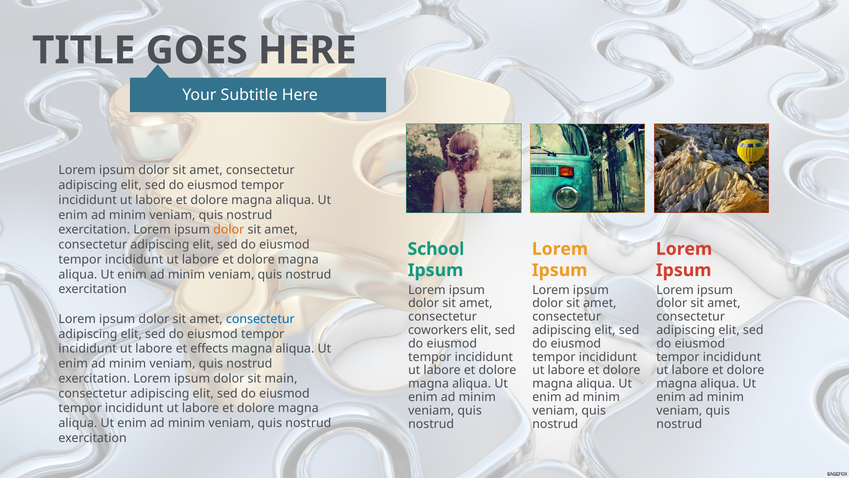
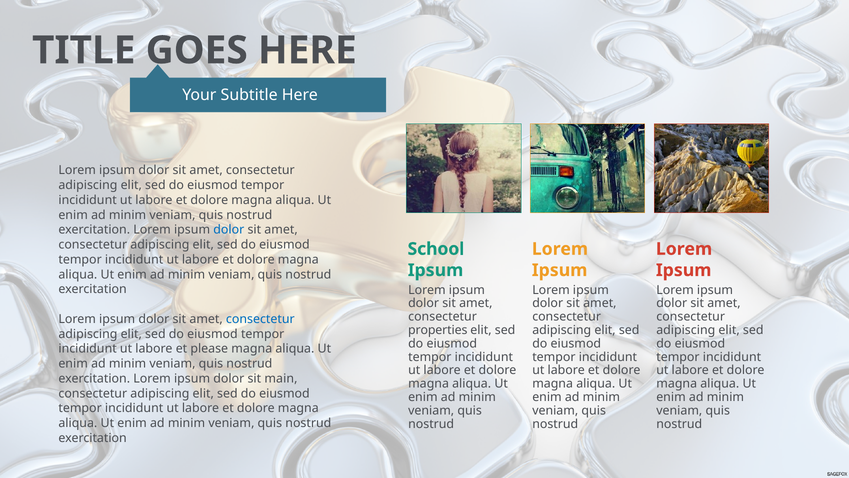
dolor colour: orange -> blue (229, 230)
coworkers: coworkers -> properties (438, 330)
effects: effects -> please (209, 349)
